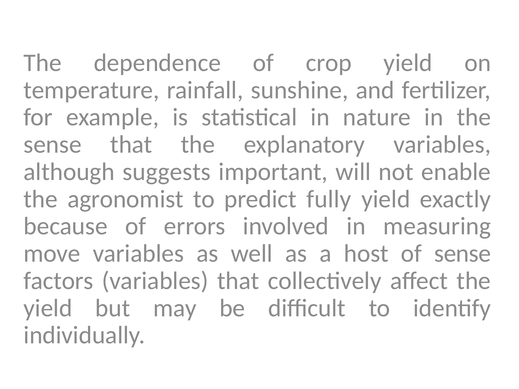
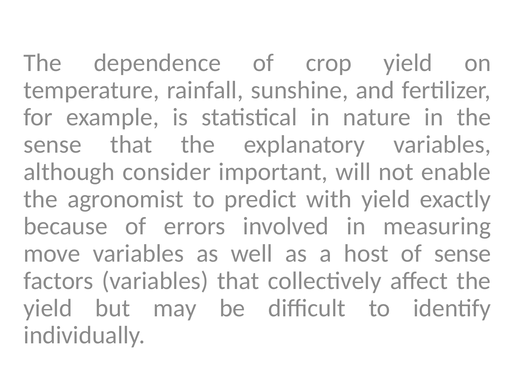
suggests: suggests -> consider (167, 172)
fully: fully -> with (329, 199)
